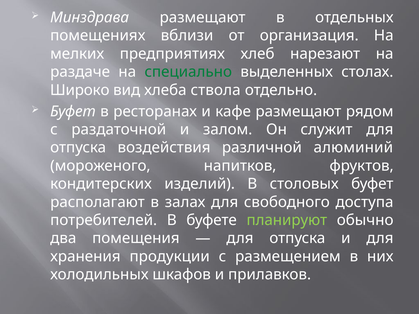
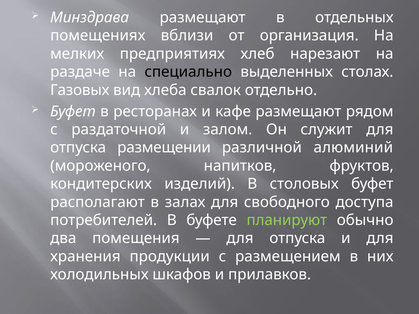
специально colour: green -> black (188, 72)
Широко: Широко -> Газовых (80, 90)
ствола: ствола -> свалок (216, 90)
воздействия: воздействия -> размещении (164, 148)
